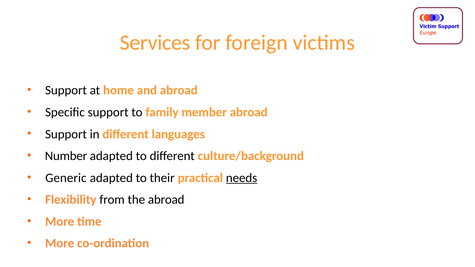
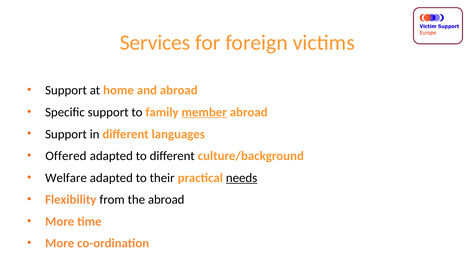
member underline: none -> present (204, 112)
Number: Number -> Offered (66, 156)
Generic: Generic -> Welfare (66, 178)
